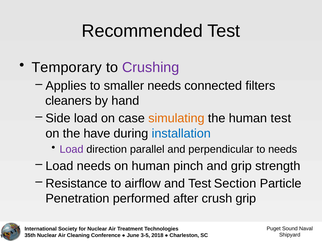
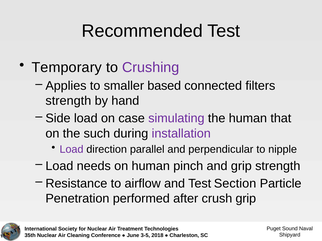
smaller needs: needs -> based (164, 86)
cleaners: cleaners -> strength (68, 101)
simulating colour: orange -> purple (176, 119)
human test: test -> that (281, 119)
have: have -> such (97, 134)
installation colour: blue -> purple (181, 134)
to needs: needs -> nipple (283, 150)
